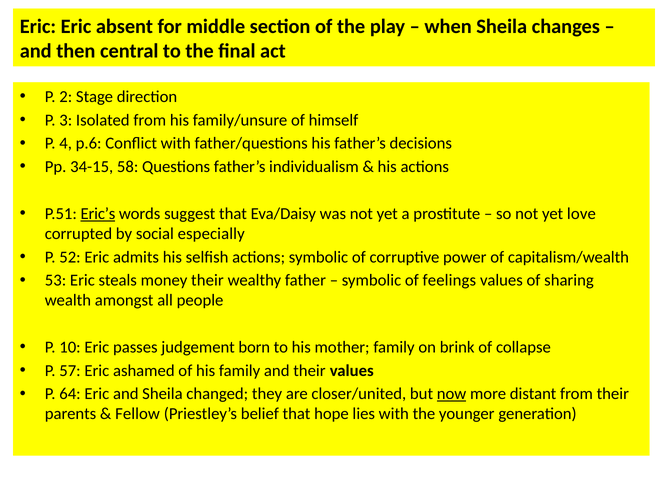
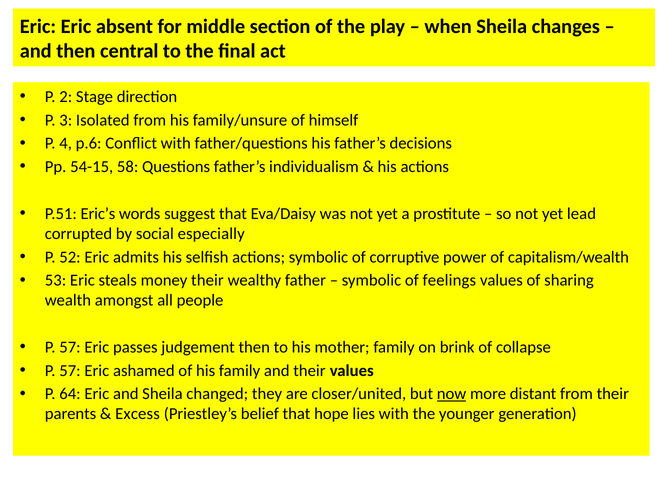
34-15: 34-15 -> 54-15 (92, 167)
Eric’s underline: present -> none (98, 214)
love: love -> lead (582, 214)
10: 10 -> 57 (70, 347)
judgement born: born -> then (254, 347)
Fellow: Fellow -> Excess (137, 414)
